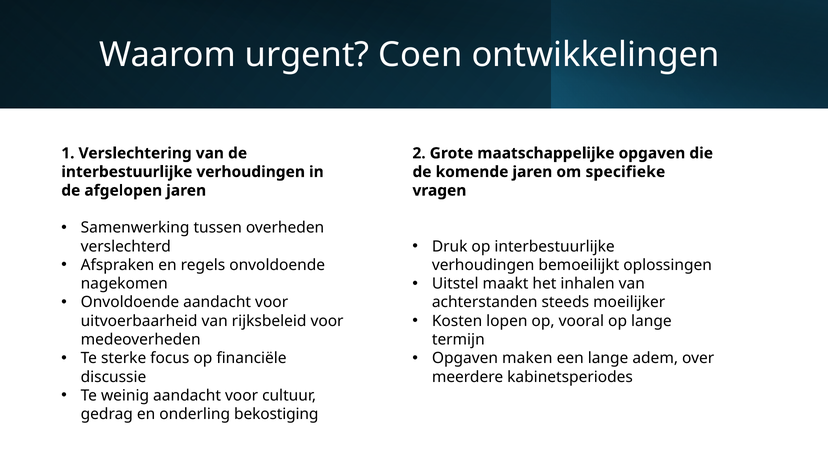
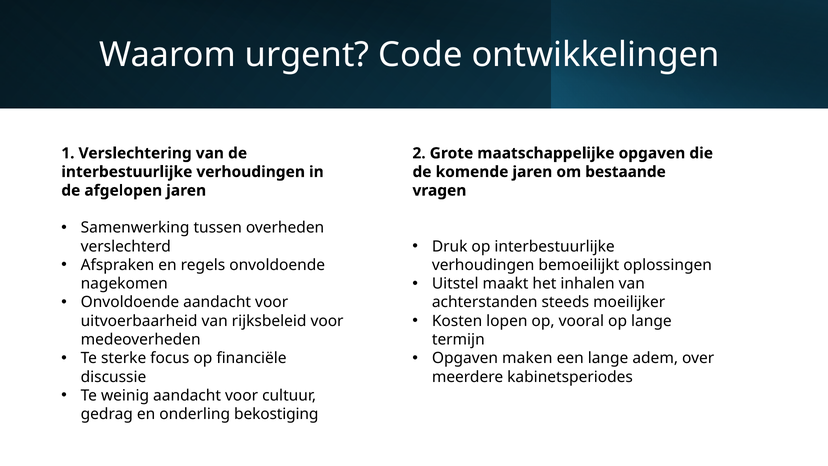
Coen: Coen -> Code (420, 55)
specifieke: specifieke -> bestaande (626, 172)
